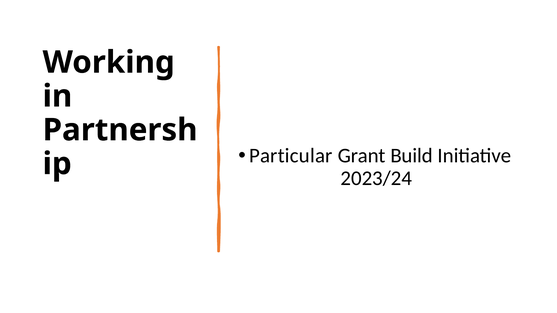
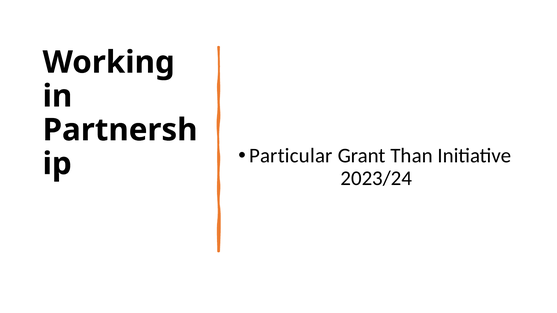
Build: Build -> Than (412, 156)
